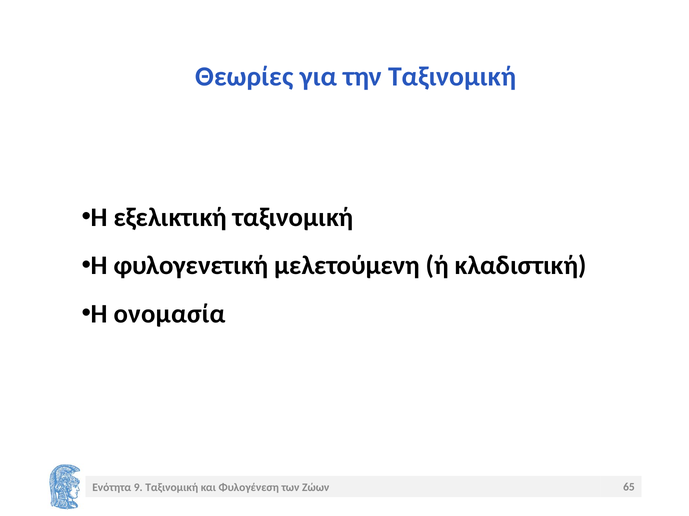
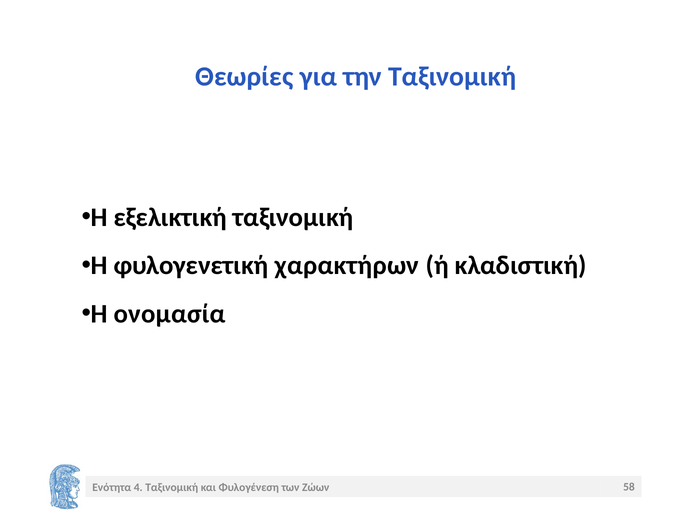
μελετούμενη: μελετούμενη -> χαρακτήρων (347, 266)
9: 9 -> 4 (138, 488)
65: 65 -> 58 (629, 488)
